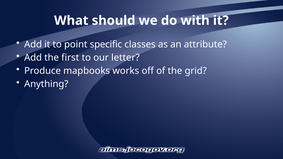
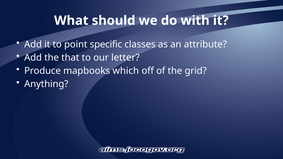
first: first -> that (70, 58)
works: works -> which (126, 71)
